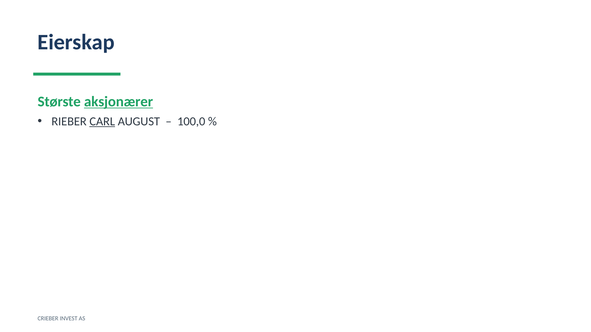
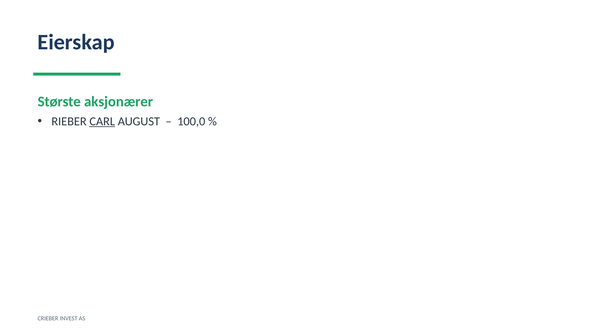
aksjonærer underline: present -> none (119, 102)
